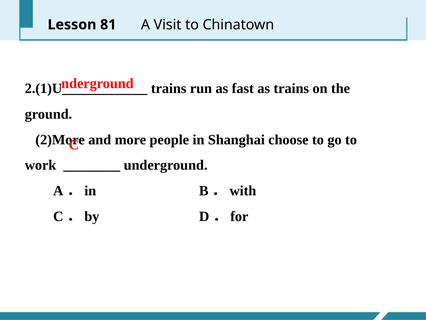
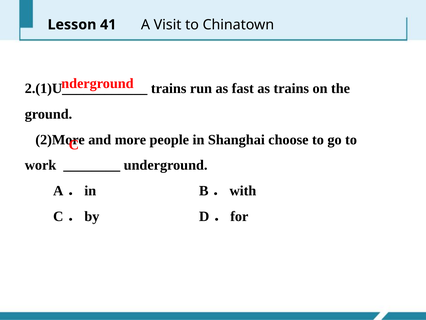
81: 81 -> 41 (108, 25)
